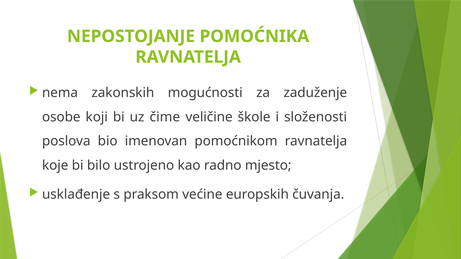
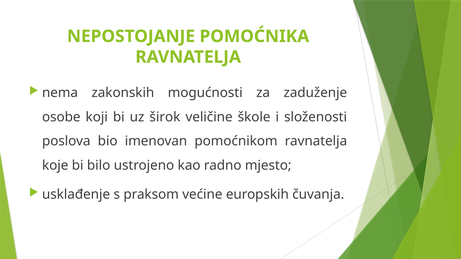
čime: čime -> širok (165, 117)
